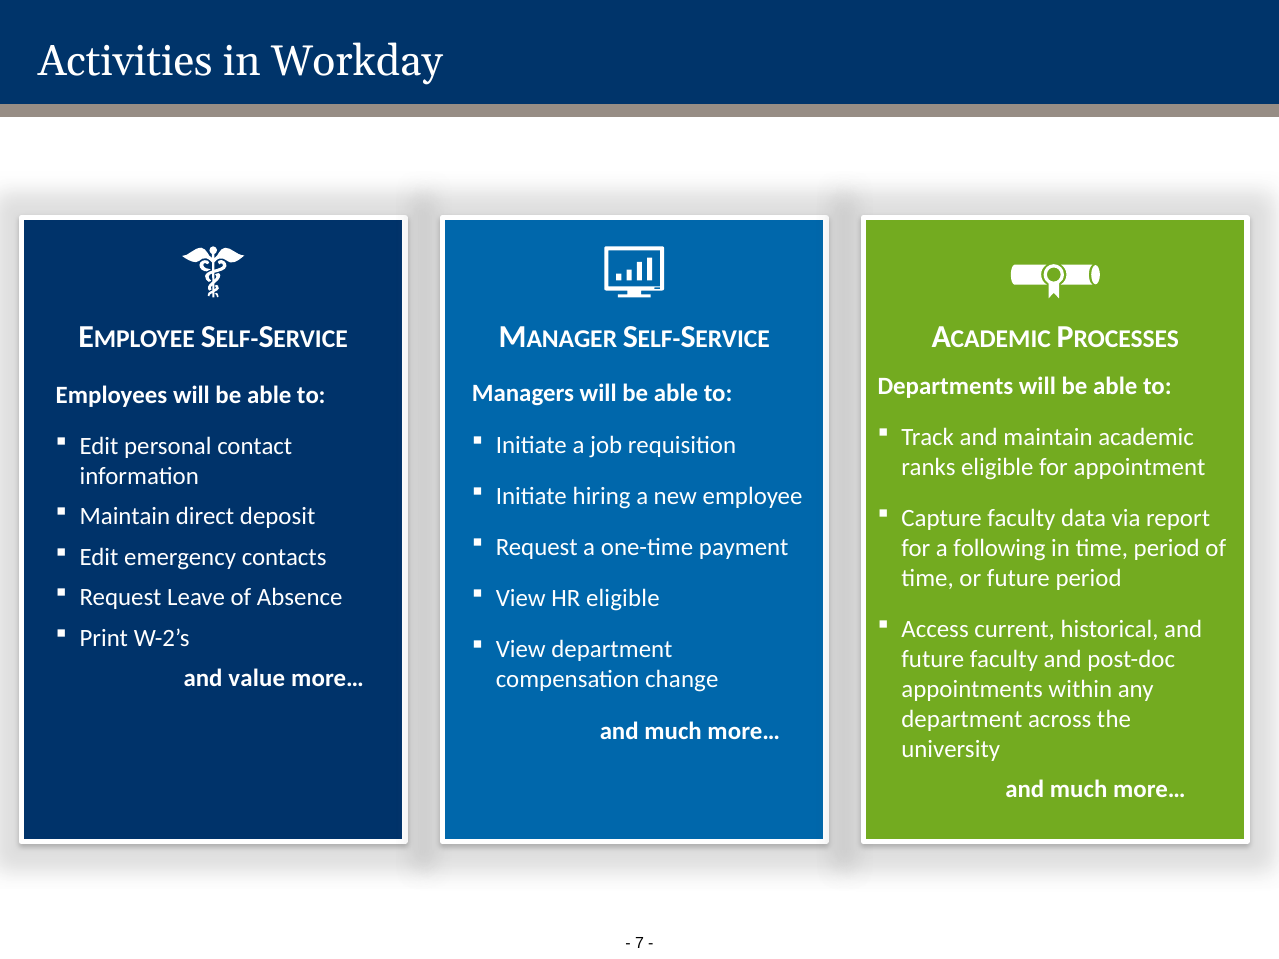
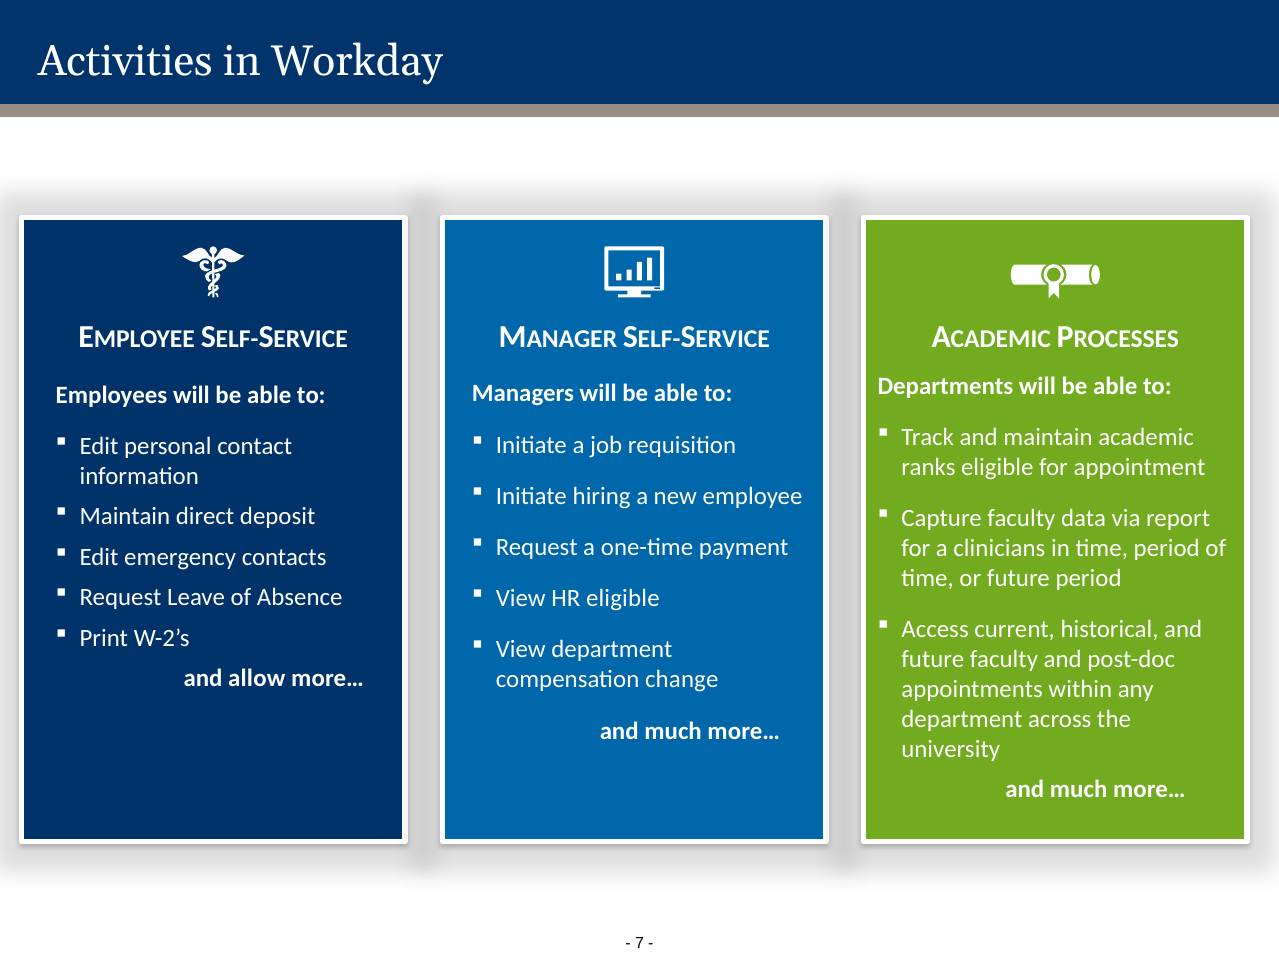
following: following -> clinicians (999, 549)
value: value -> allow (257, 679)
